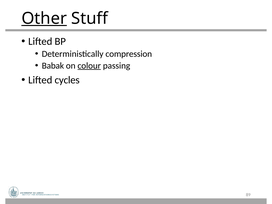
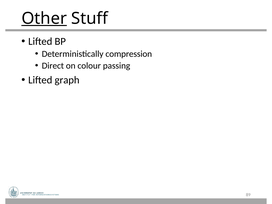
Babak: Babak -> Direct (53, 66)
colour underline: present -> none (89, 66)
cycles: cycles -> graph (67, 80)
